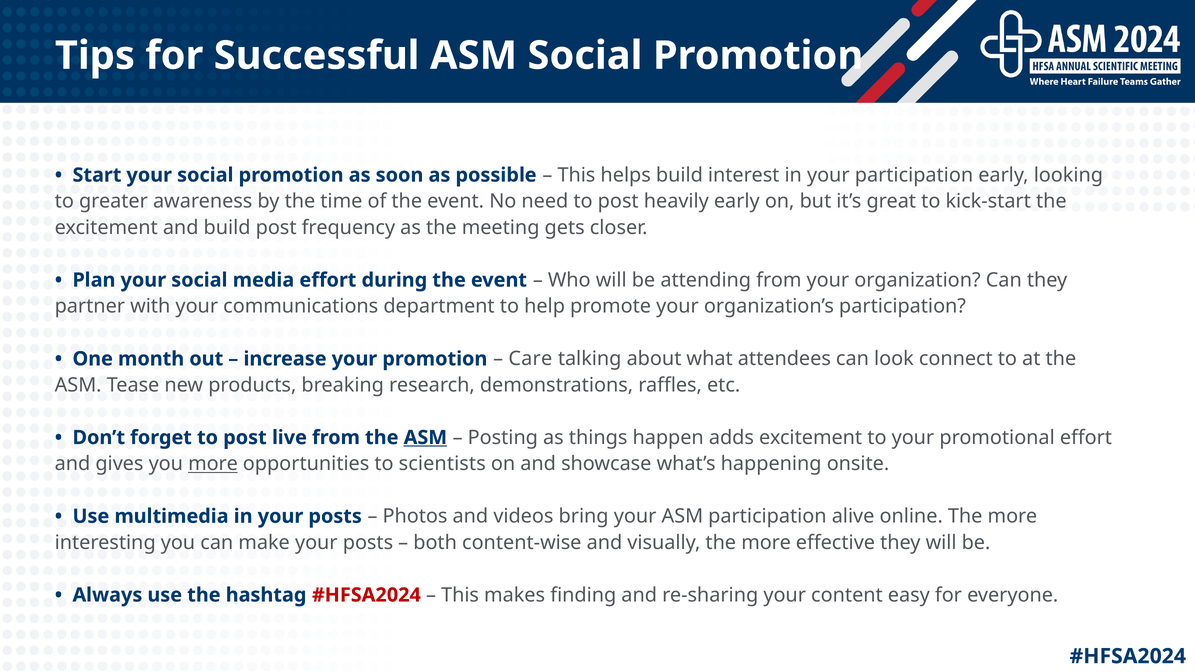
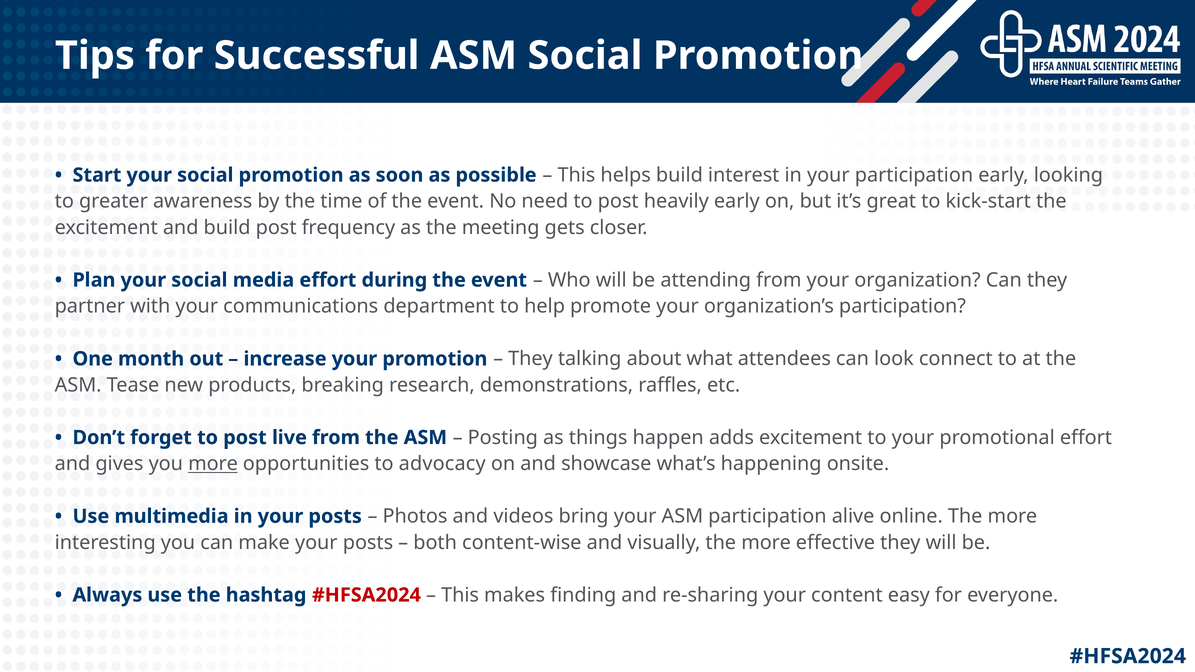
Care: Care -> They (530, 359)
ASM underline: present -> none (425, 438)
scientists: scientists -> advocacy (442, 464)
